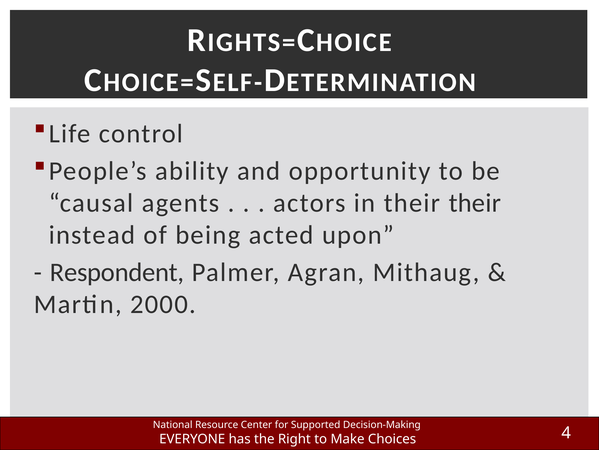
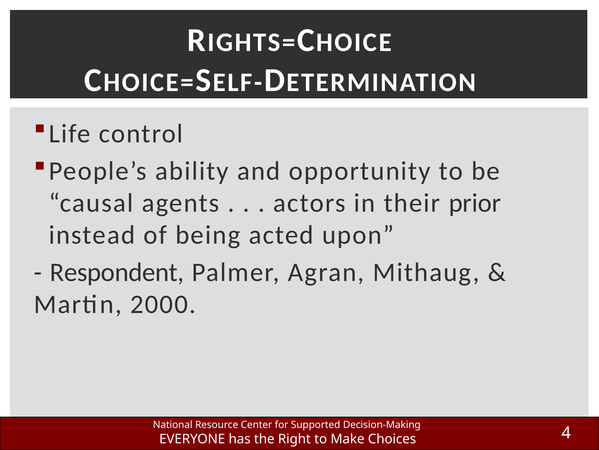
their their: their -> prior (475, 203)
